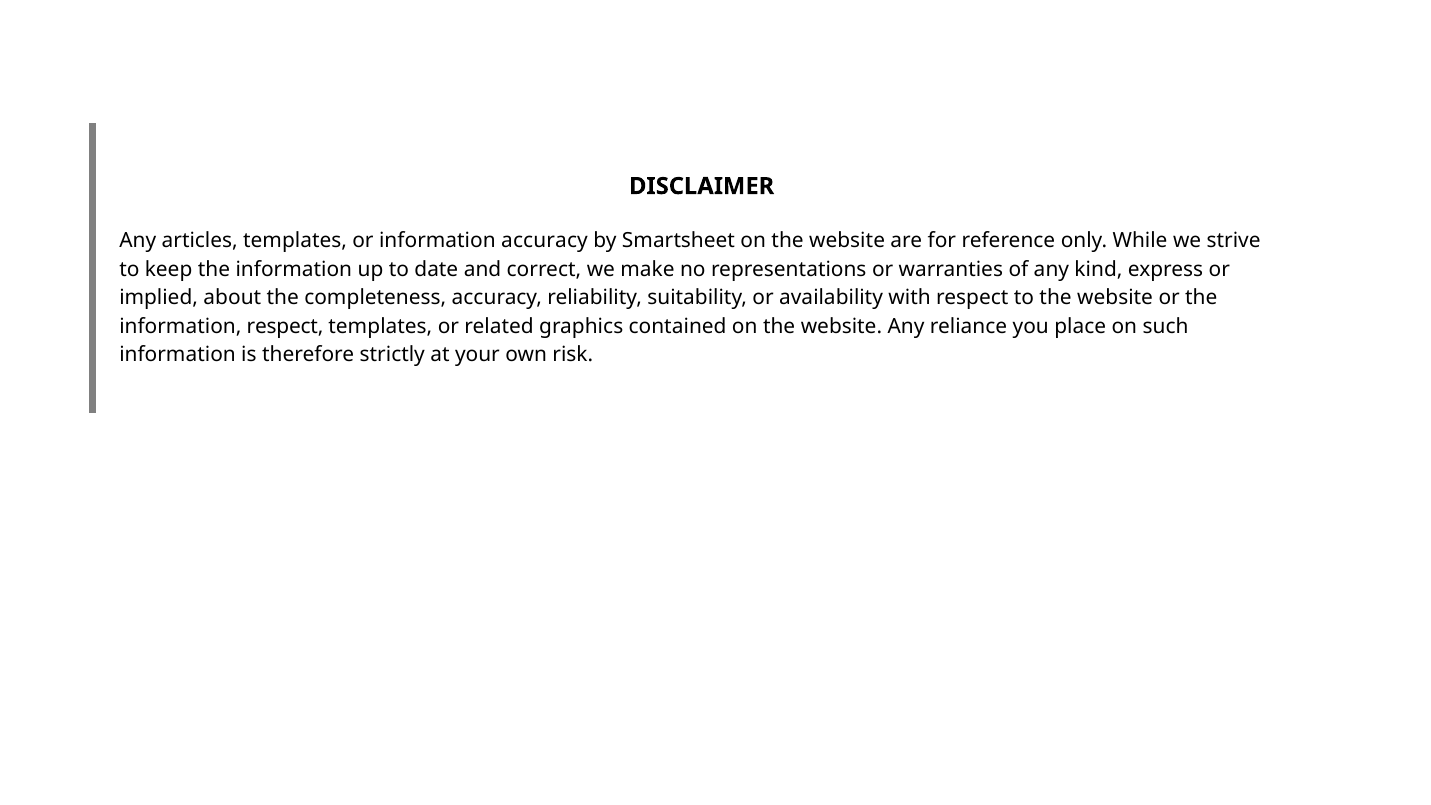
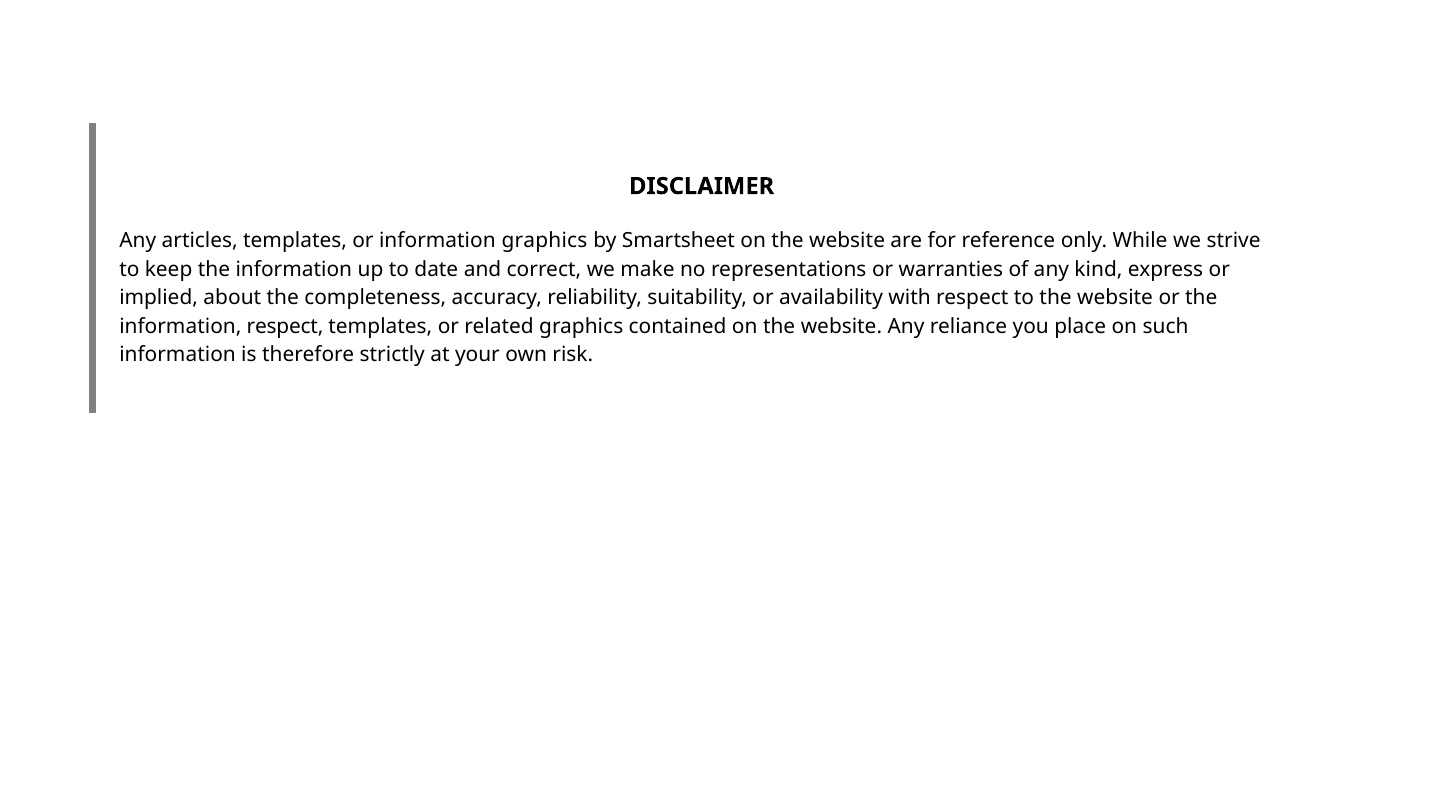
information accuracy: accuracy -> graphics (544, 241)
